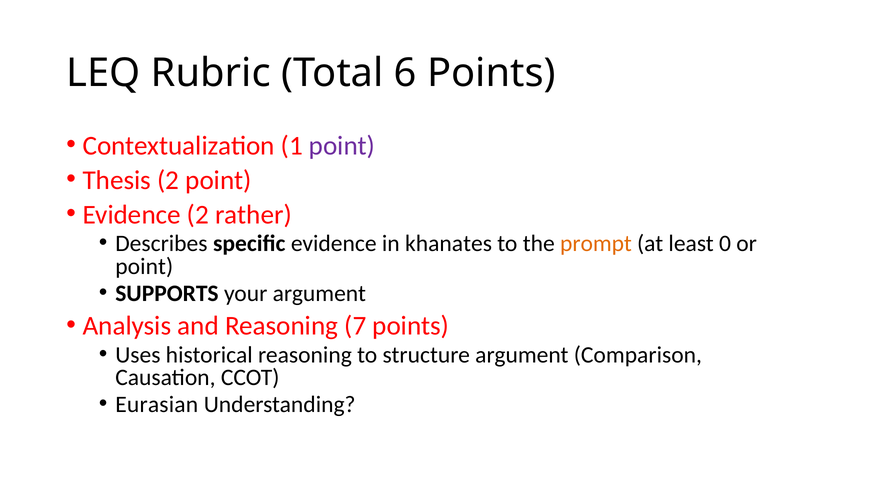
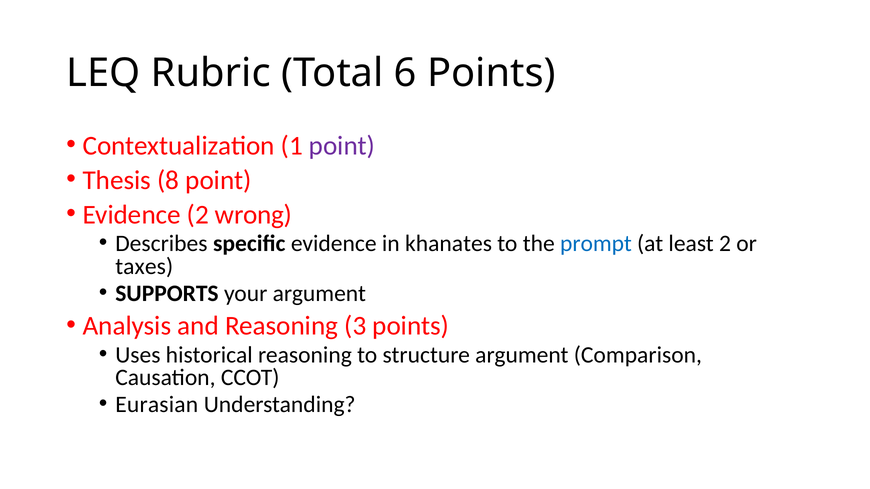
Thesis 2: 2 -> 8 (168, 180)
rather: rather -> wrong (254, 215)
prompt colour: orange -> blue (596, 244)
least 0: 0 -> 2 (725, 244)
point: point -> taxes (144, 267)
7: 7 -> 3 (355, 326)
